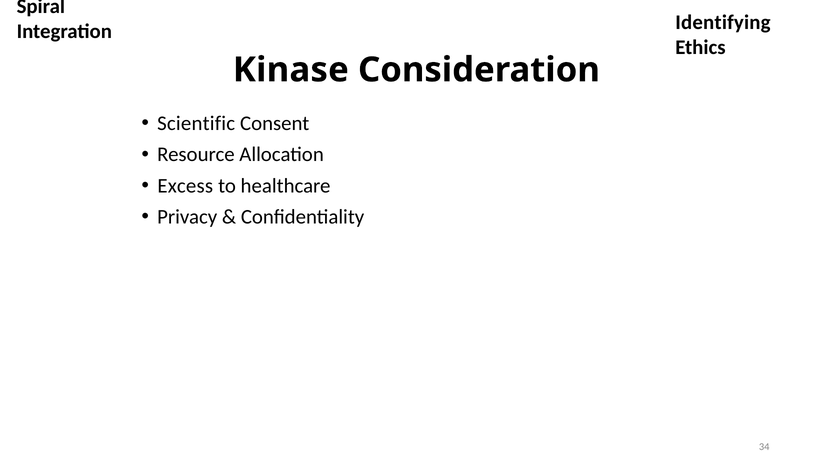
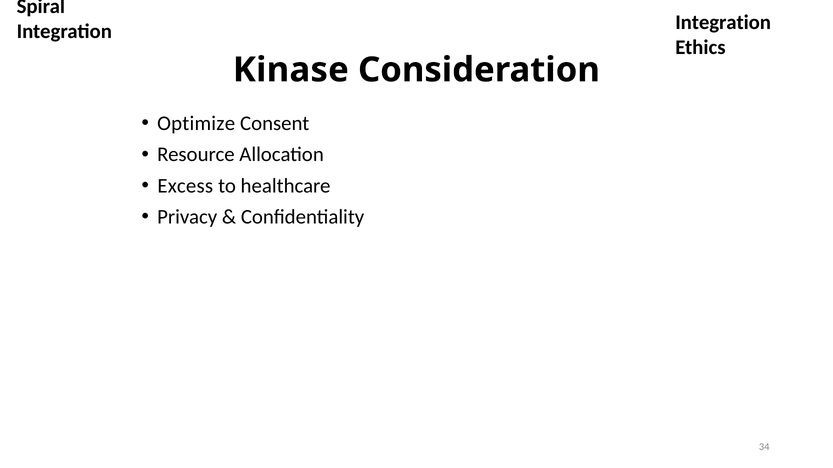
Identifying: Identifying -> Integration (723, 22)
Scientific: Scientific -> Optimize (196, 124)
